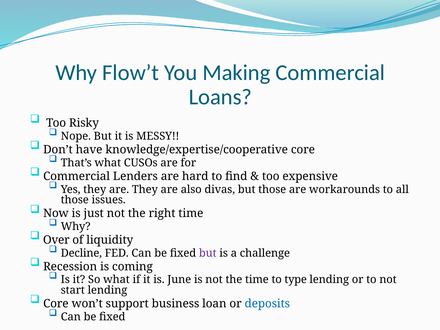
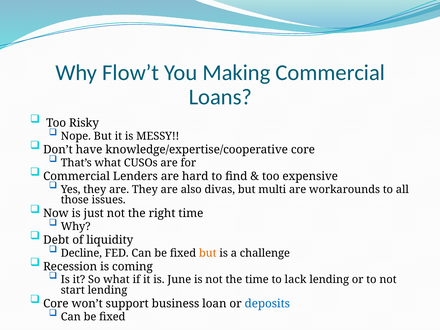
but those: those -> multi (272, 189)
Over: Over -> Debt (56, 240)
but colour: purple -> orange (208, 253)
type: type -> lack (296, 280)
